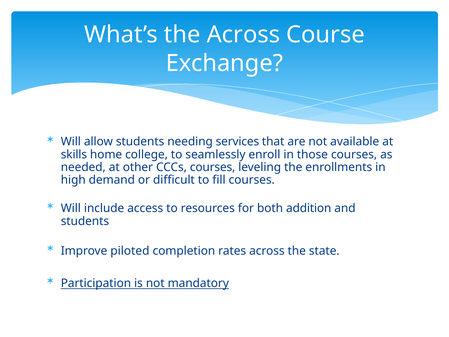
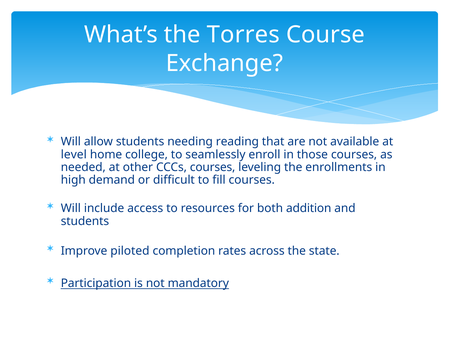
the Across: Across -> Torres (243, 35)
services: services -> reading (237, 142)
skills: skills -> level (74, 154)
